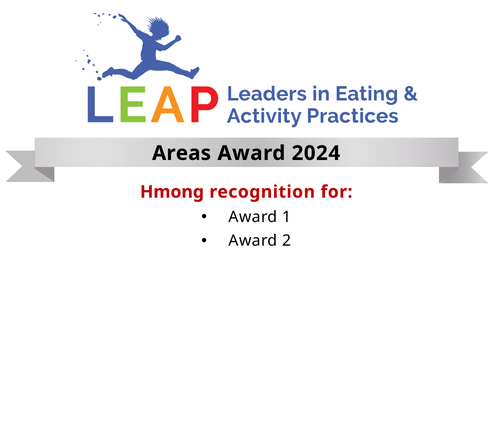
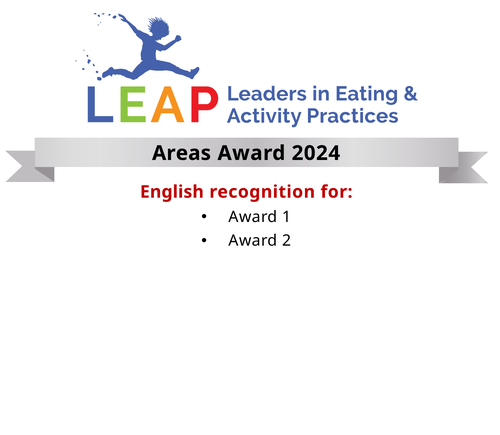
Hmong: Hmong -> English (172, 192)
